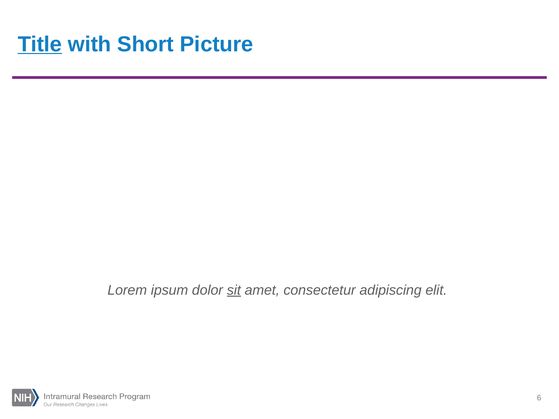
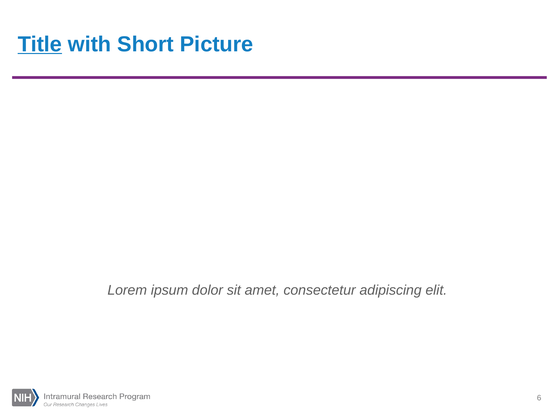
sit underline: present -> none (234, 290)
